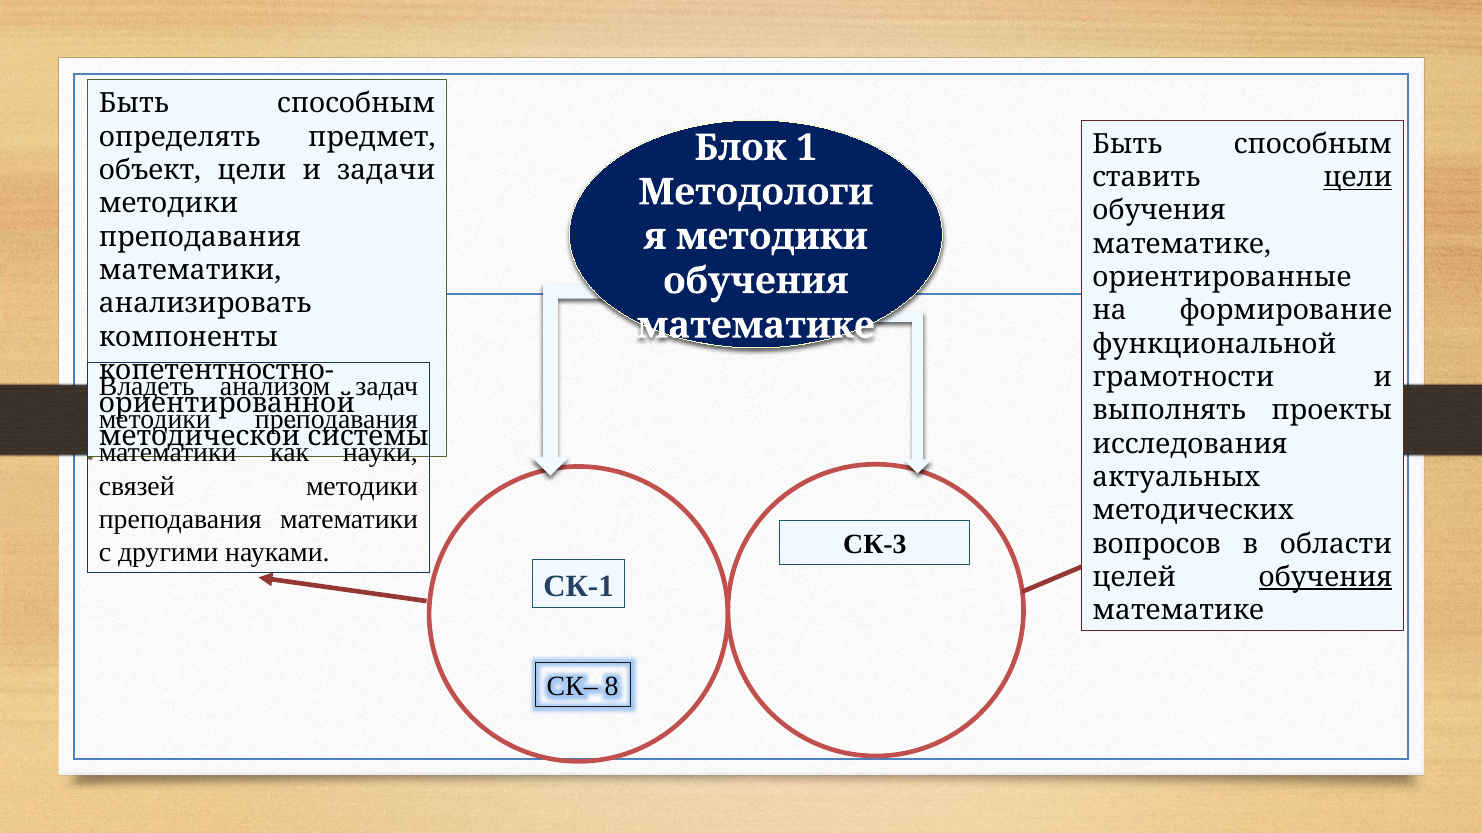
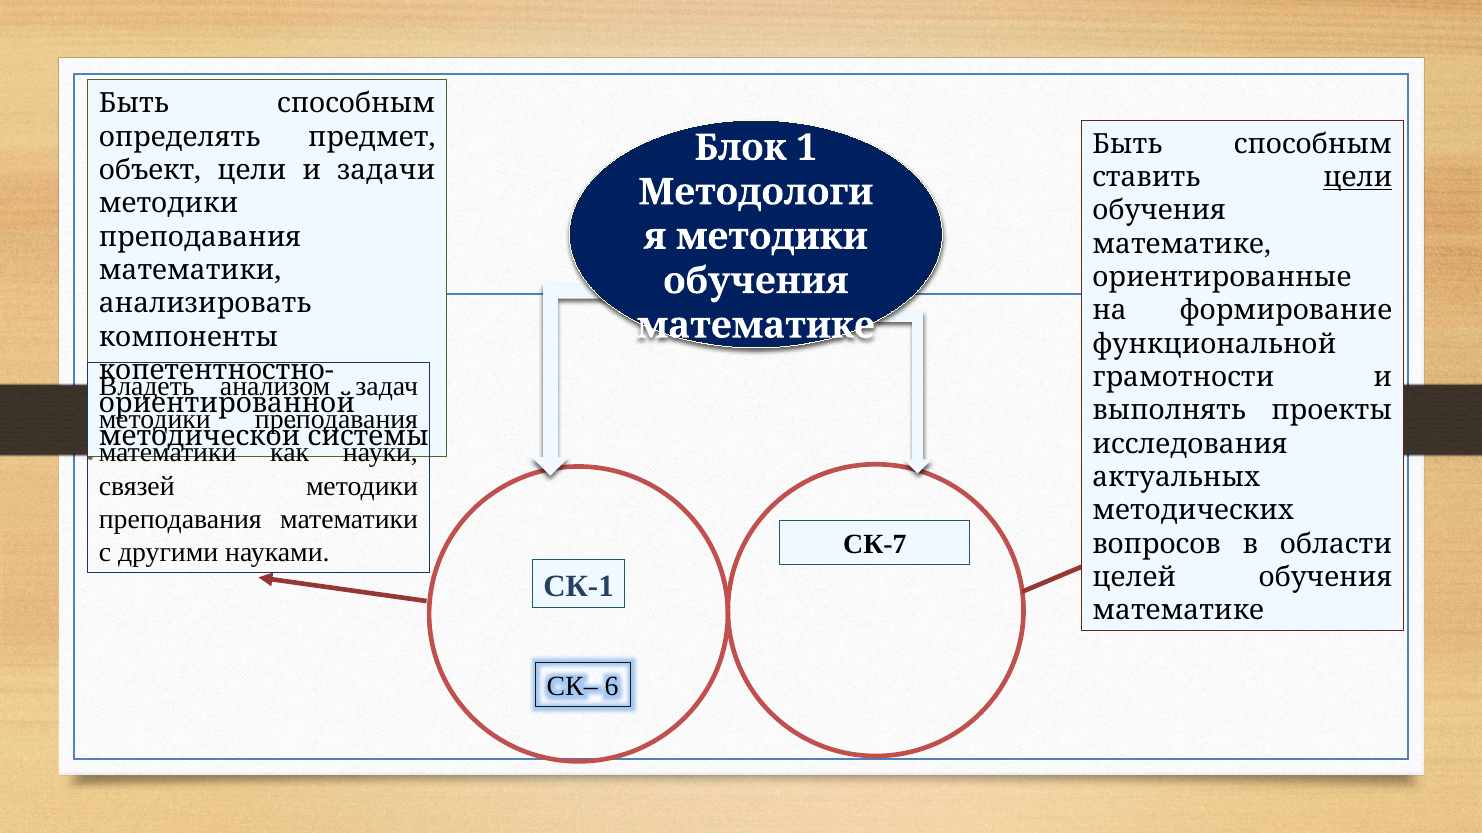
СК-3: СК-3 -> СК-7 (875, 545)
обучения underline: present -> none (1326, 578)
8: 8 -> 6 (611, 687)
